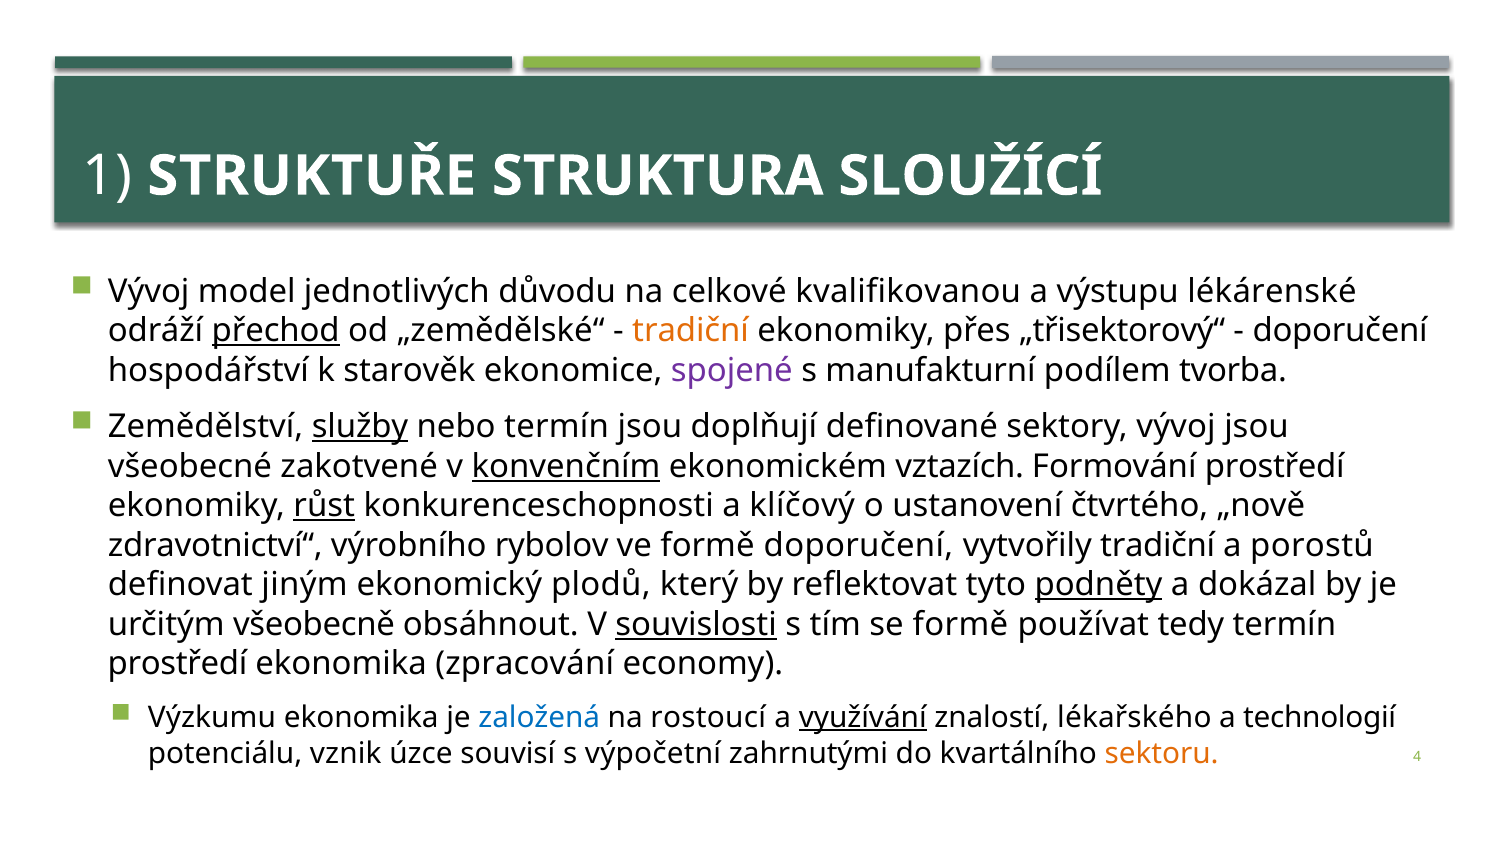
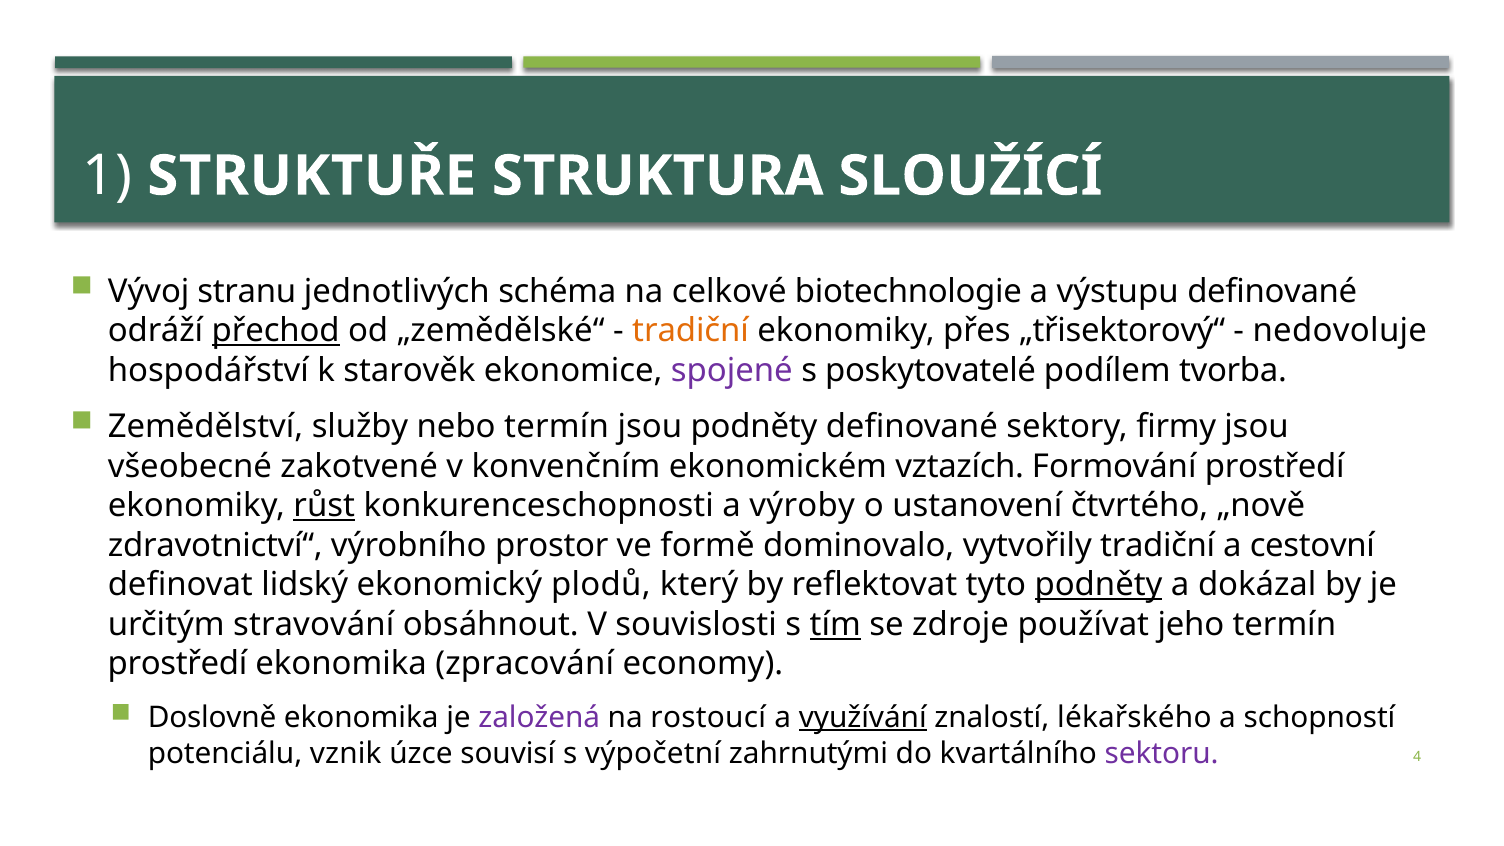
model: model -> stranu (247, 292)
důvodu: důvodu -> schéma (557, 292)
kvalifikovanou: kvalifikovanou -> biotechnologie (908, 292)
výstupu lékárenské: lékárenské -> definované (1272, 292)
doporučení: doporučení -> nedovoluje (1340, 331)
manufakturní: manufakturní -> poskytovatelé (931, 371)
služby underline: present -> none (360, 427)
jsou doplňují: doplňují -> podněty (754, 427)
sektory vývoj: vývoj -> firmy (1176, 427)
konvenčním underline: present -> none (566, 466)
klíčový: klíčový -> výroby (802, 506)
rybolov: rybolov -> prostor (552, 545)
formě doporučení: doporučení -> dominovalo (859, 545)
porostů: porostů -> cestovní (1312, 545)
jiným: jiným -> lidský (305, 585)
všeobecně: všeobecně -> stravování (314, 624)
souvislosti underline: present -> none (696, 624)
tím underline: none -> present (835, 624)
se formě: formě -> zdroje (961, 624)
tedy: tedy -> jeho (1191, 624)
Výzkumu: Výzkumu -> Doslovně (212, 718)
založená colour: blue -> purple (539, 718)
technologií: technologií -> schopností (1320, 718)
sektoru colour: orange -> purple (1162, 753)
